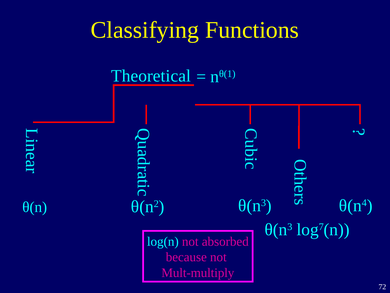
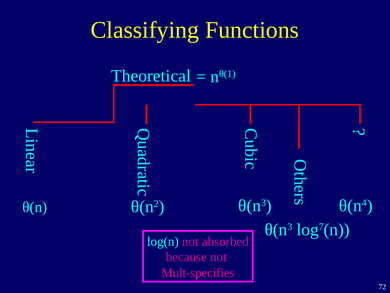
Mult-multiply: Mult-multiply -> Mult-specifies (198, 272)
